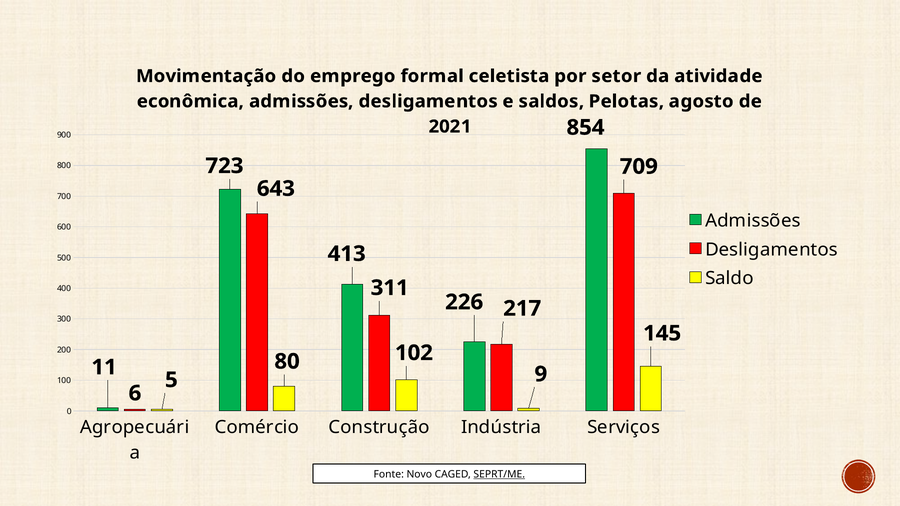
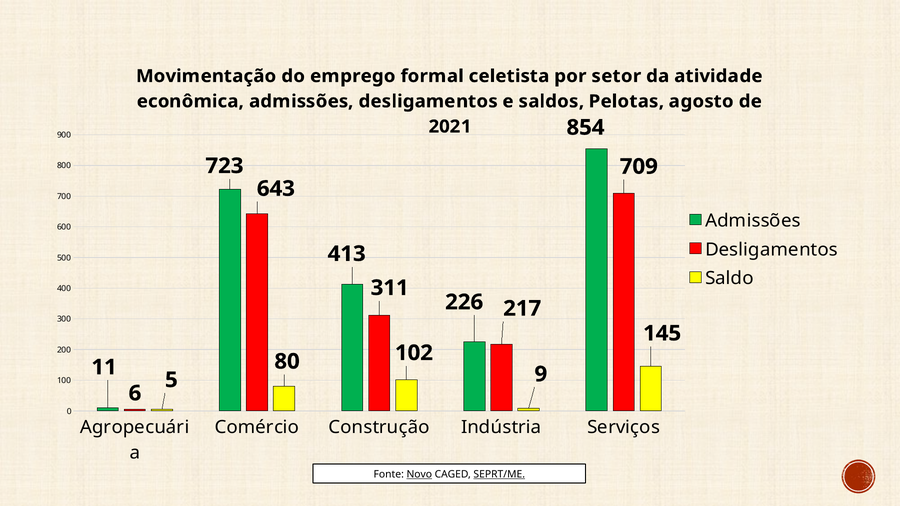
Novo underline: none -> present (419, 474)
